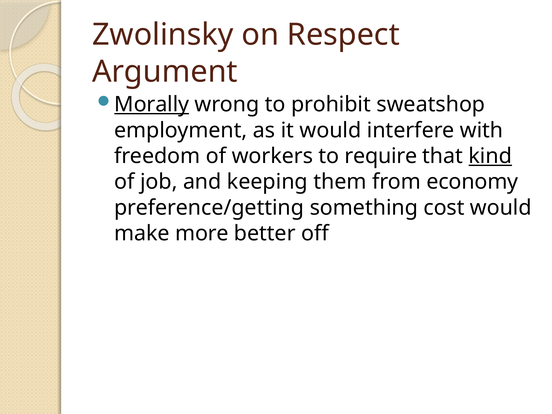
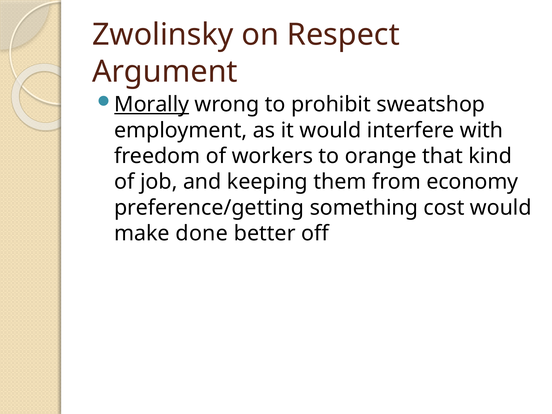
require: require -> orange (381, 156)
kind underline: present -> none (490, 156)
more: more -> done (202, 233)
